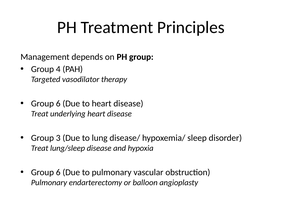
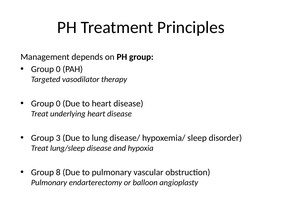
4: 4 -> 0 (58, 69)
6: 6 -> 0 (58, 103)
6: 6 -> 8 (58, 172)
